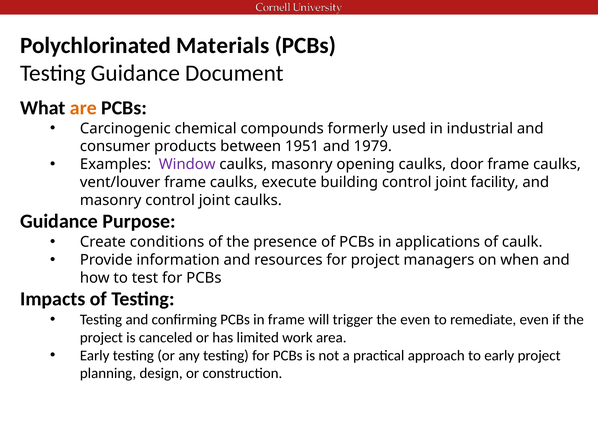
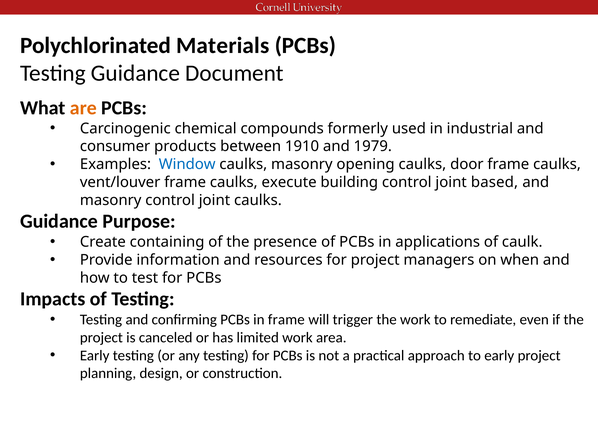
1951: 1951 -> 1910 (302, 147)
Window colour: purple -> blue (187, 165)
facility: facility -> based (494, 182)
conditions: conditions -> containing (167, 242)
the even: even -> work (415, 320)
